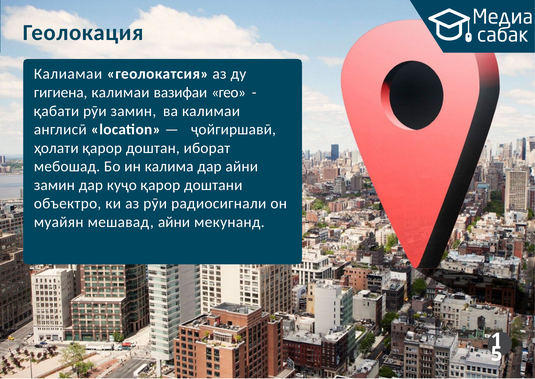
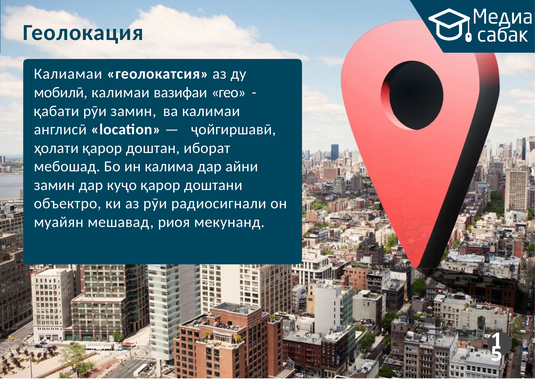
гигиена: гигиена -> мобилӣ (61, 92)
мешавад айни: айни -> риоя (174, 222)
